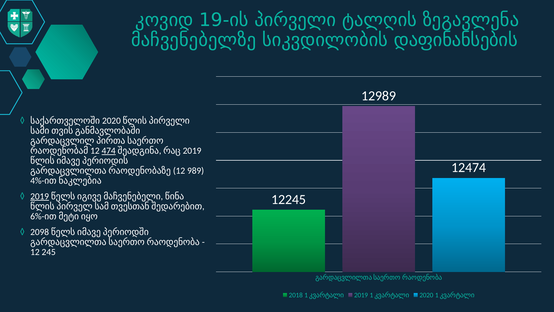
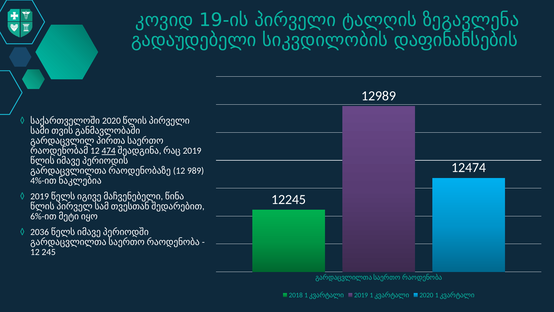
მაჩვენებელზე: მაჩვენებელზე -> გადაუდებელი (194, 40)
2019 underline: present -> none (40, 196)
2098: 2098 -> 2036 (40, 232)
